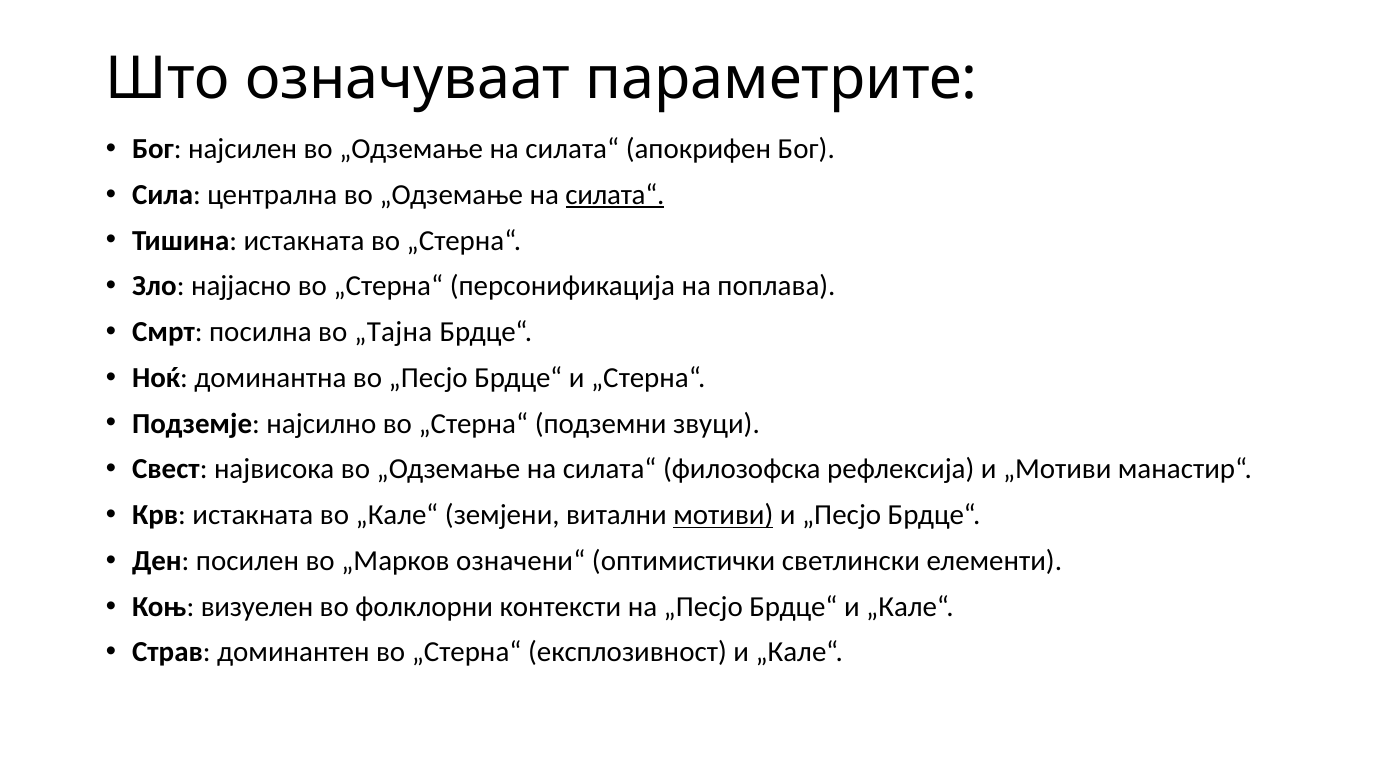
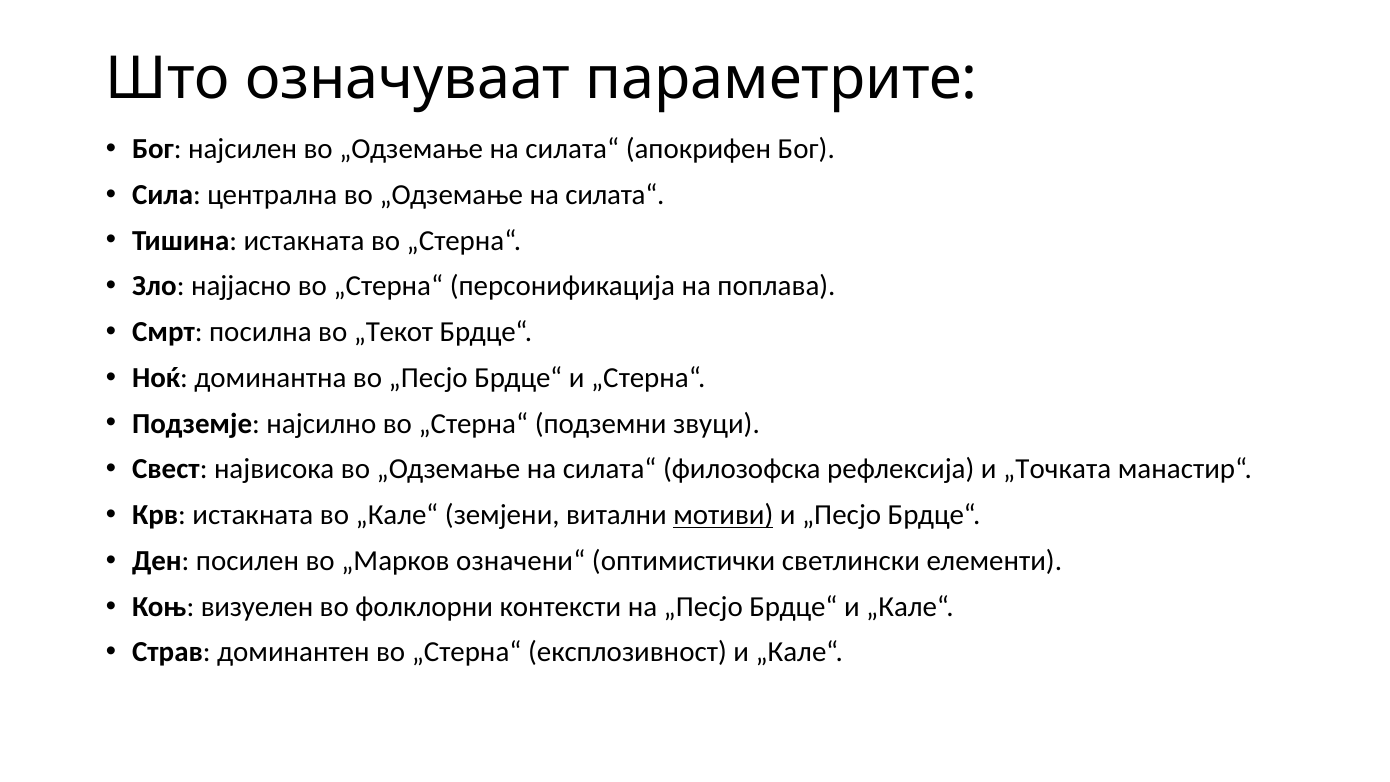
силата“ underline: present -> none (615, 195)
„Тајна: „Тајна -> „Текот (394, 332)
„Мотиви: „Мотиви -> „Точката (1057, 469)
